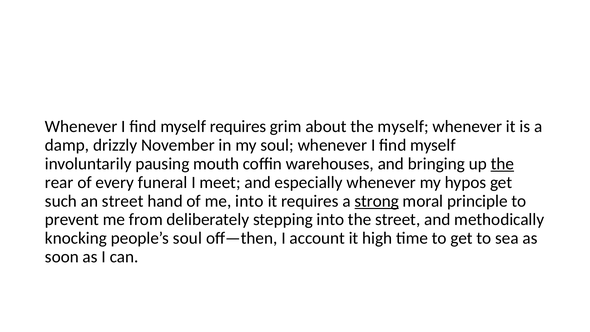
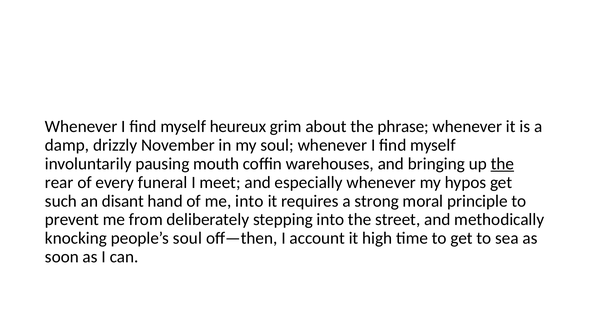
myself requires: requires -> heureux (238, 127)
the myself: myself -> phrase (403, 127)
an street: street -> disant (123, 201)
strong underline: present -> none (377, 201)
